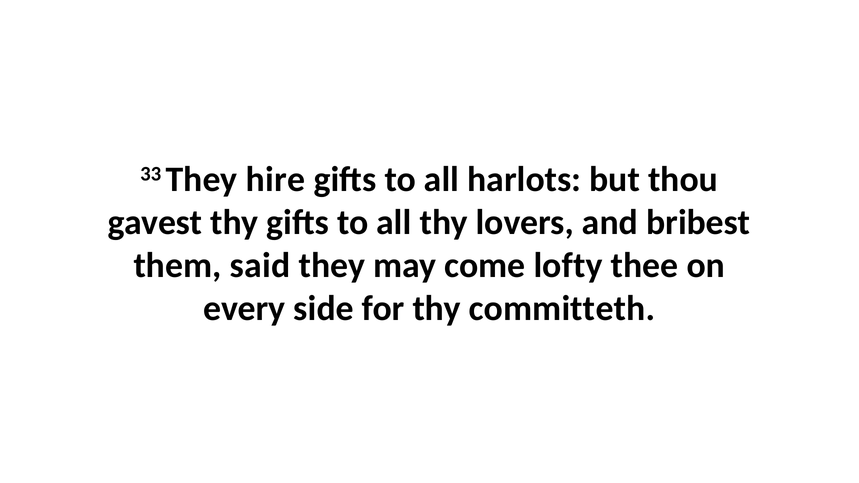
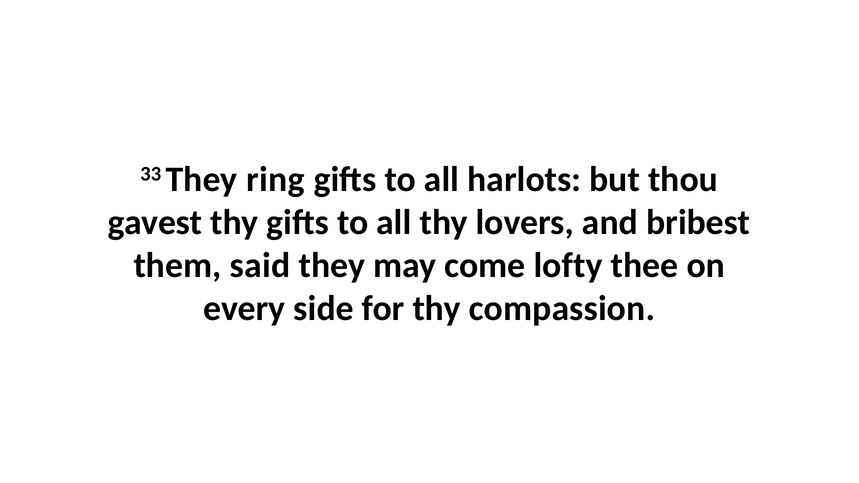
hire: hire -> ring (275, 180)
committeth: committeth -> compassion (562, 308)
